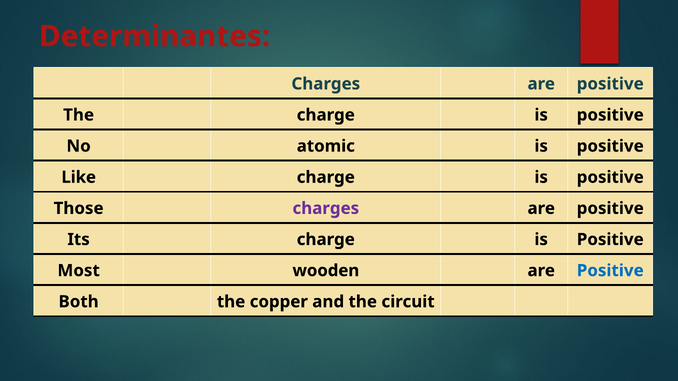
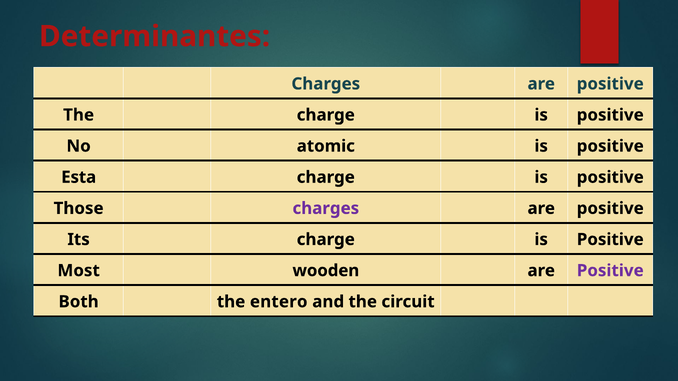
Like: Like -> Esta (79, 177)
Positive colour: blue -> purple (610, 271)
copper: copper -> entero (279, 302)
